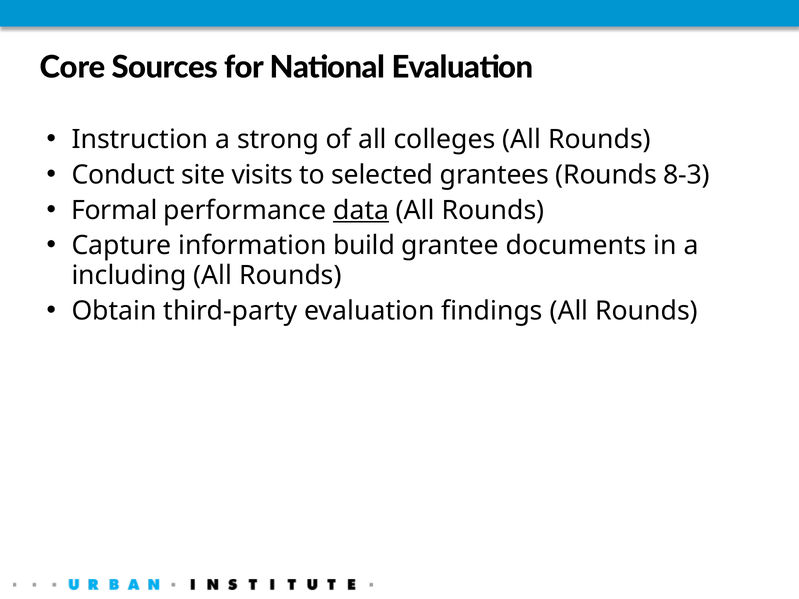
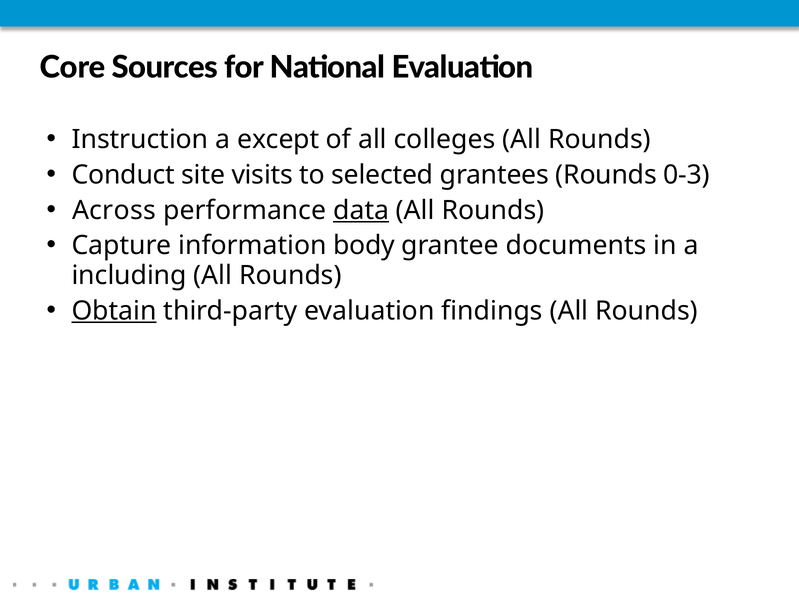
strong: strong -> except (278, 140)
8-3: 8-3 -> 0-3 (687, 175)
Formal: Formal -> Across (114, 210)
build: build -> body (364, 246)
Obtain underline: none -> present (114, 311)
